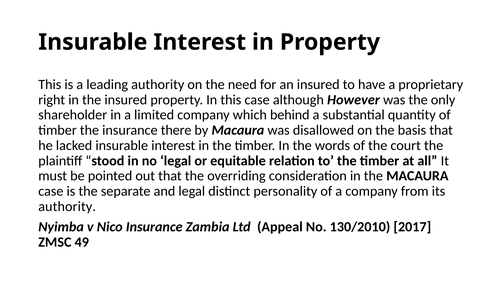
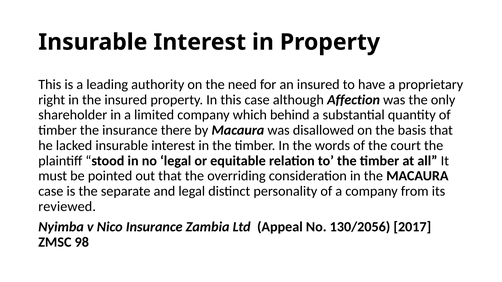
However: However -> Affection (354, 100)
authority: authority -> reviewed (67, 207)
130/2010: 130/2010 -> 130/2056 (360, 227)
49: 49 -> 98 (82, 243)
